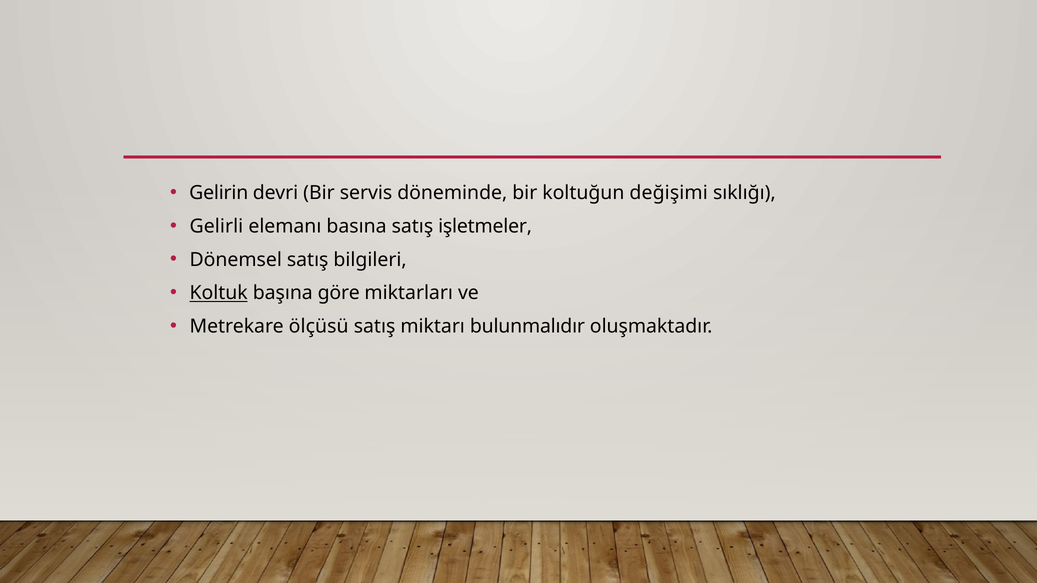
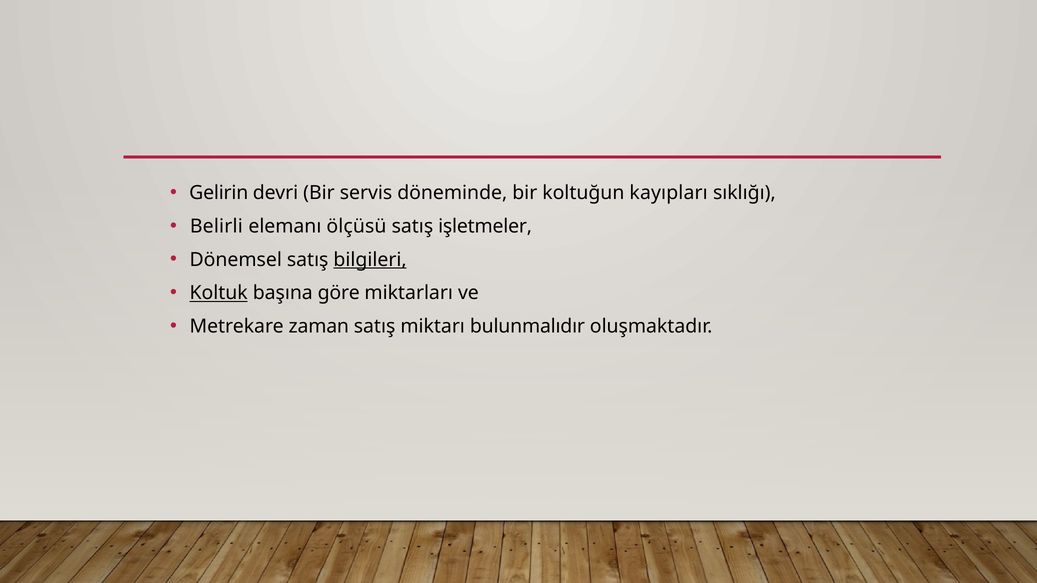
değişimi: değişimi -> kayıpları (669, 193)
Gelirli: Gelirli -> Belirli (216, 226)
basına: basına -> ölçüsü (356, 226)
bilgileri underline: none -> present (370, 260)
ölçüsü: ölçüsü -> zaman (319, 327)
